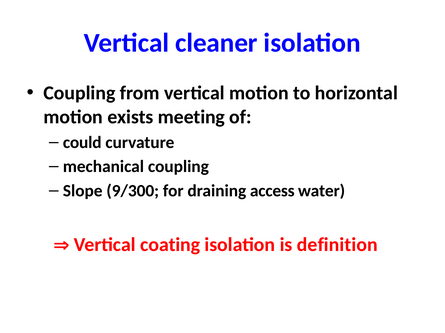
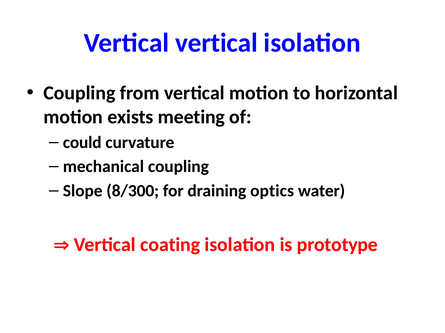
Vertical cleaner: cleaner -> vertical (216, 43)
9/300: 9/300 -> 8/300 (133, 191)
access: access -> optics (272, 191)
definition: definition -> prototype (337, 245)
